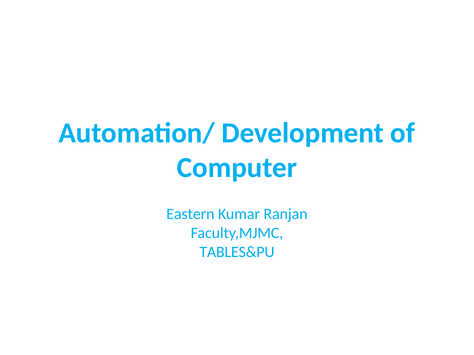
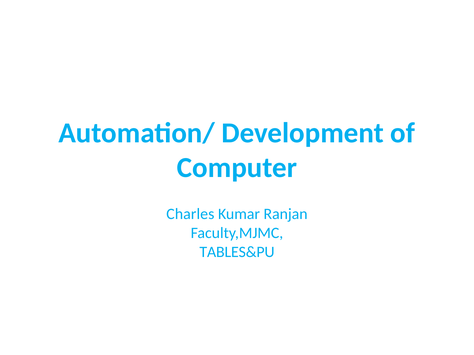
Eastern: Eastern -> Charles (190, 214)
